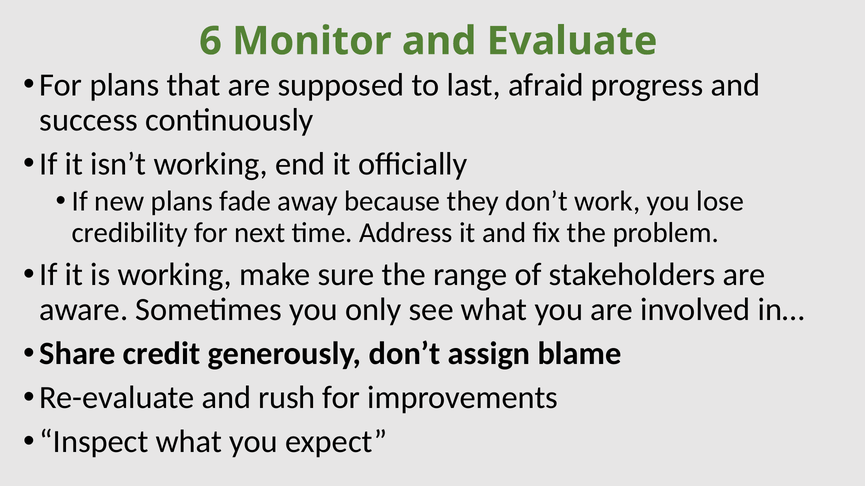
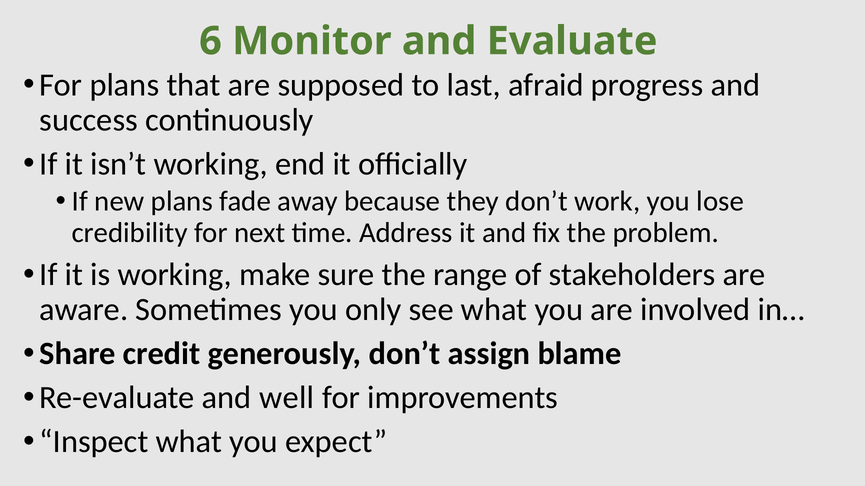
rush: rush -> well (287, 398)
